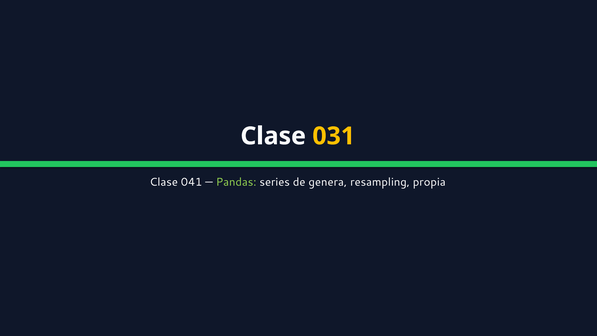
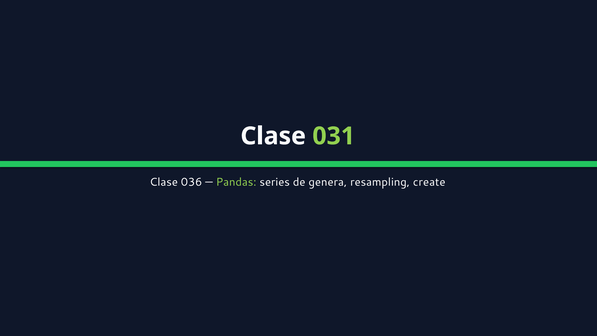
031 colour: yellow -> light green (334, 136)
041: 041 -> 036 (192, 182)
propia: propia -> create (429, 182)
